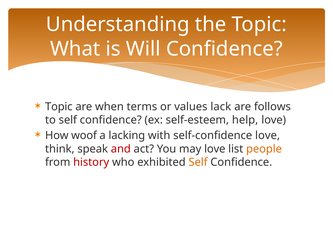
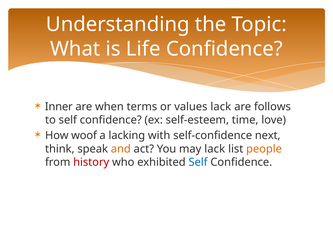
Will: Will -> Life (143, 49)
Topic: Topic -> Inner (59, 107)
help: help -> time (245, 120)
self-confidence love: love -> next (268, 135)
and colour: red -> orange (121, 149)
may love: love -> lack (215, 149)
Self colour: orange -> blue (198, 162)
